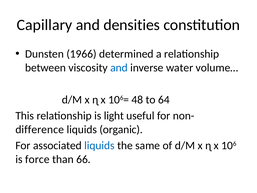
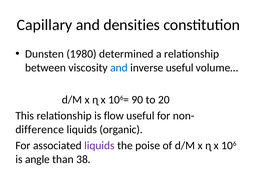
1966: 1966 -> 1980 (81, 54)
inverse water: water -> useful (180, 68)
48: 48 -> 90 (137, 100)
64: 64 -> 20 (164, 100)
light: light -> flow (114, 116)
liquids colour: blue -> purple (99, 145)
same: same -> poise (148, 145)
force: force -> angle (37, 159)
66: 66 -> 38 (83, 159)
